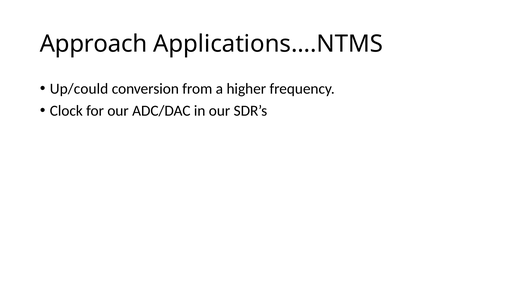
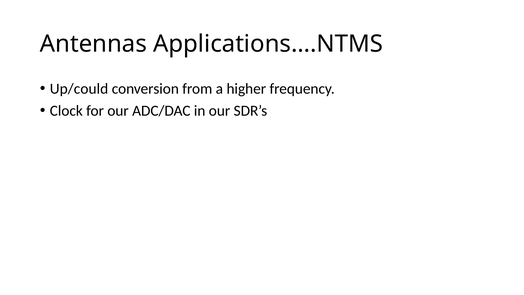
Approach: Approach -> Antennas (93, 44)
